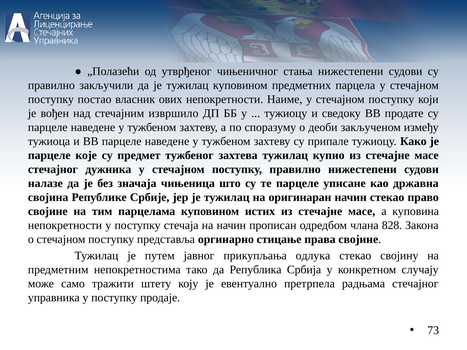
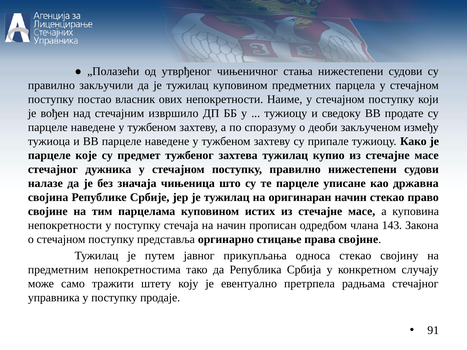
828: 828 -> 143 (392, 225)
одлука: одлука -> односа (313, 256)
73: 73 -> 91 (433, 330)
